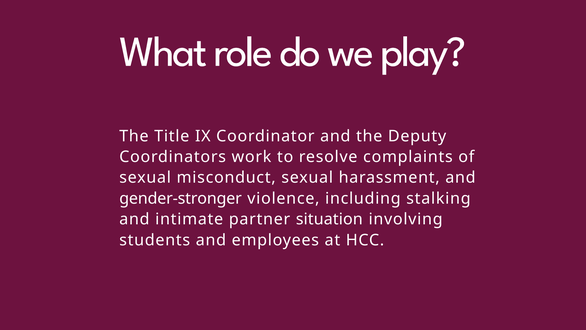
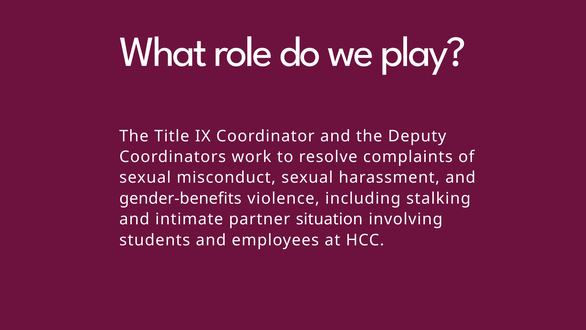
gender-stronger: gender-stronger -> gender-benefits (180, 198)
